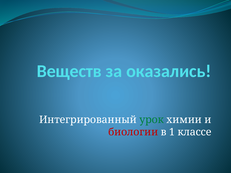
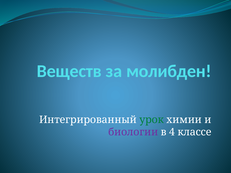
оказались: оказались -> молибден (169, 71)
биологии colour: red -> purple (133, 132)
1: 1 -> 4 (172, 132)
